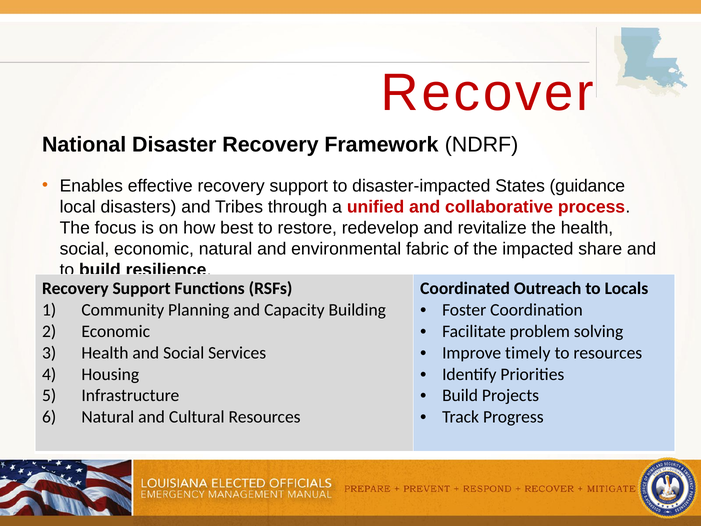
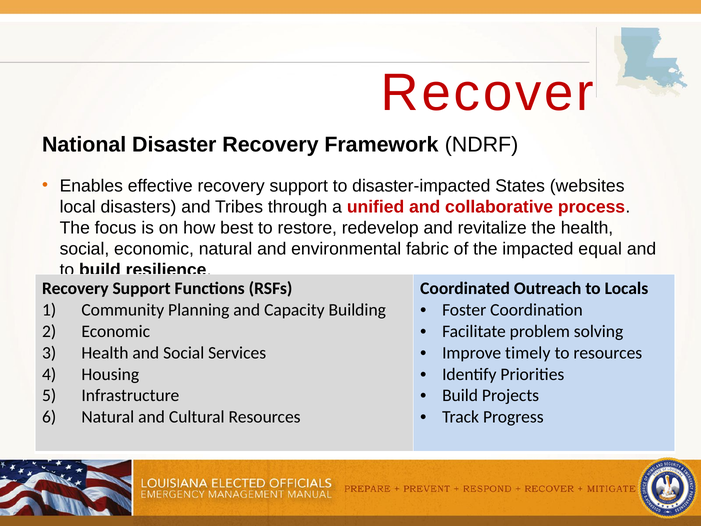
guidance: guidance -> websites (587, 186)
share: share -> equal (600, 249)
